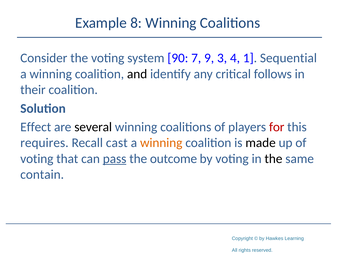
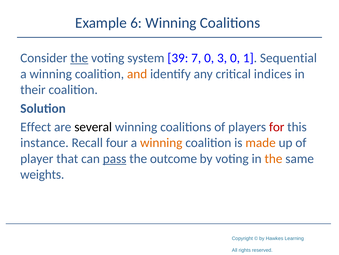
8: 8 -> 6 (136, 23)
the underline: none -> present (79, 58)
90: 90 -> 39 (178, 58)
7 9: 9 -> 0 (209, 58)
3 4: 4 -> 0 (235, 58)
and colour: black -> orange (137, 74)
follows: follows -> indices (273, 74)
requires: requires -> instance (44, 142)
cast: cast -> four (117, 142)
made colour: black -> orange (261, 142)
voting: voting -> player (37, 158)
the colour: black -> orange (273, 158)
contain: contain -> weights (42, 174)
